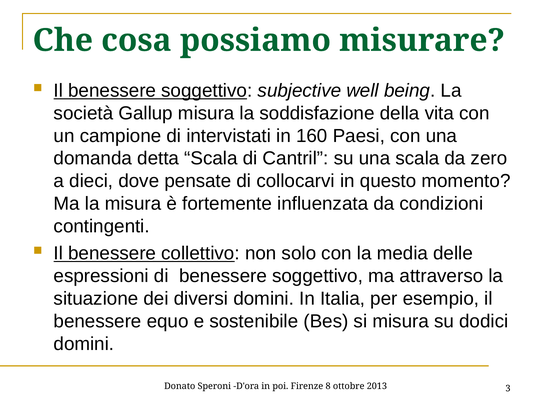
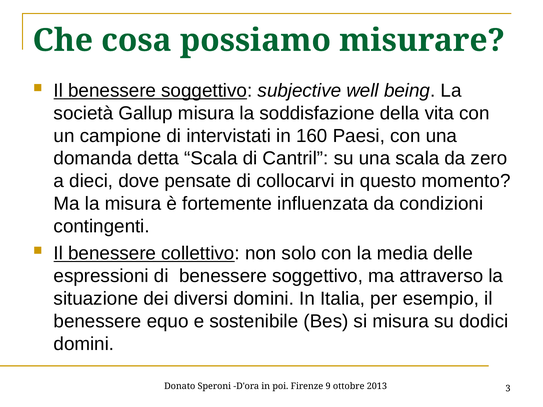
8: 8 -> 9 (328, 386)
